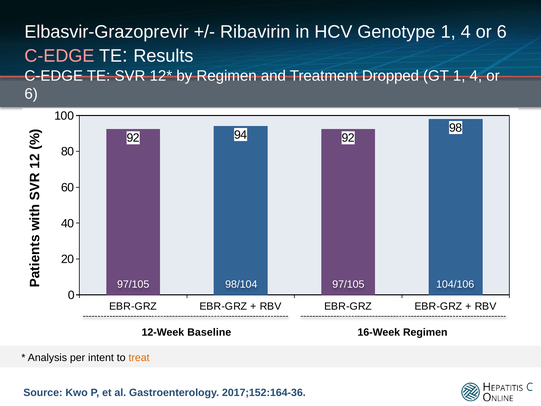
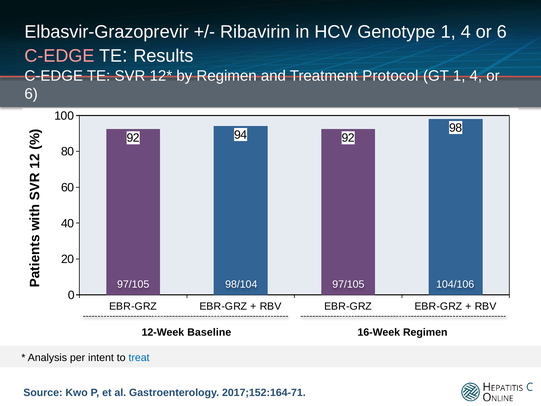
Dropped: Dropped -> Protocol (390, 76)
treat colour: orange -> blue (139, 357)
2017;152:164-36: 2017;152:164-36 -> 2017;152:164-71 (264, 392)
